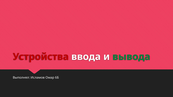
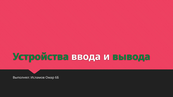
Устройства colour: red -> green (41, 57)
